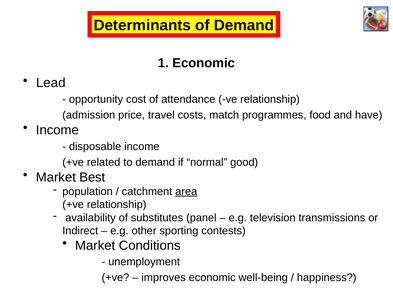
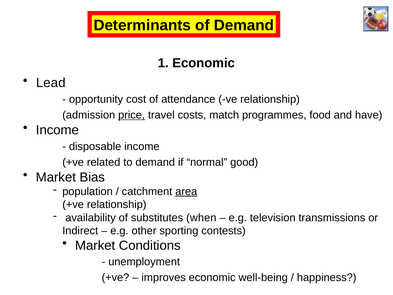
price underline: none -> present (132, 115)
Best: Best -> Bias (92, 177)
panel: panel -> when (201, 218)
